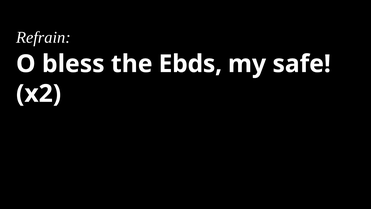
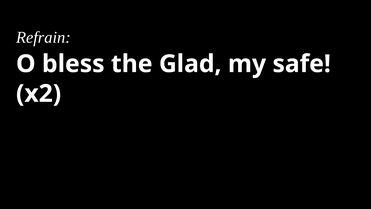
Ebds: Ebds -> Glad (190, 64)
